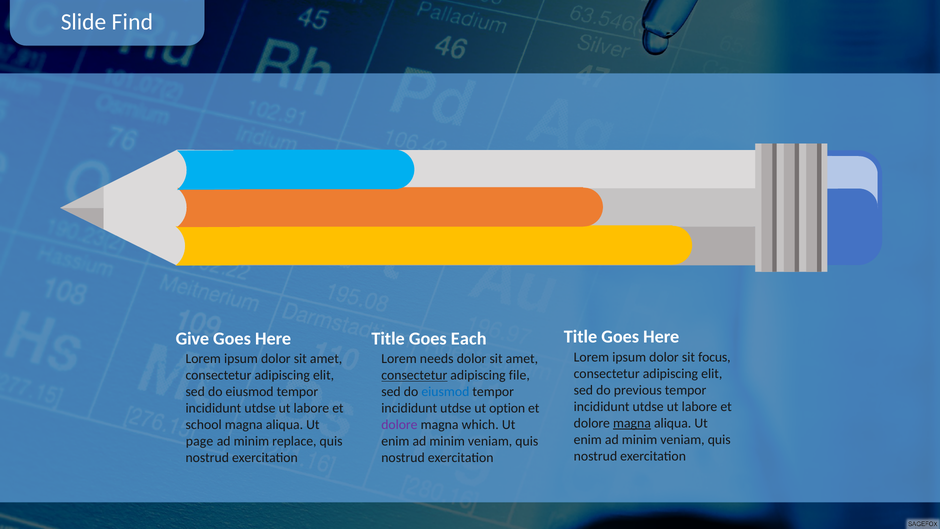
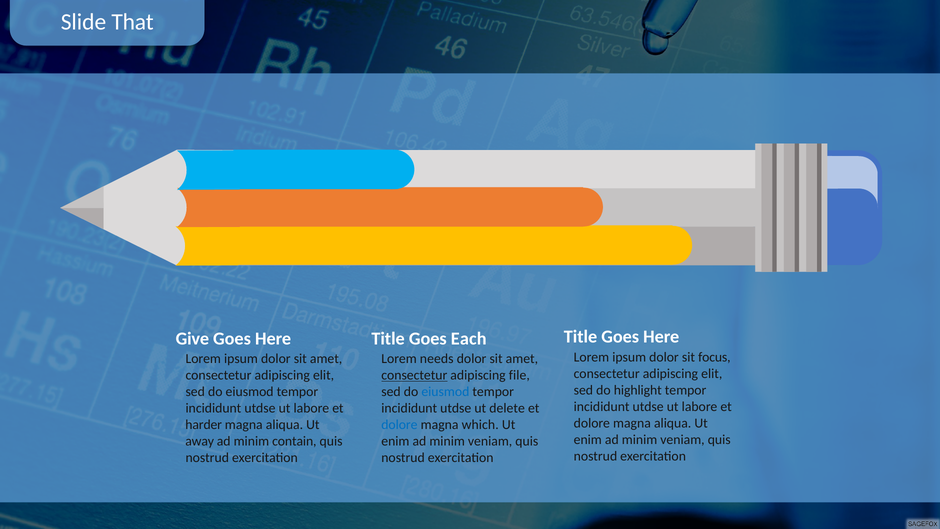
Find: Find -> That (133, 22)
previous: previous -> highlight (638, 390)
option: option -> delete (507, 408)
magna underline: present -> none (632, 423)
school: school -> harder (204, 425)
dolore colour: purple -> blue (399, 425)
page: page -> away (200, 441)
replace: replace -> contain (294, 441)
